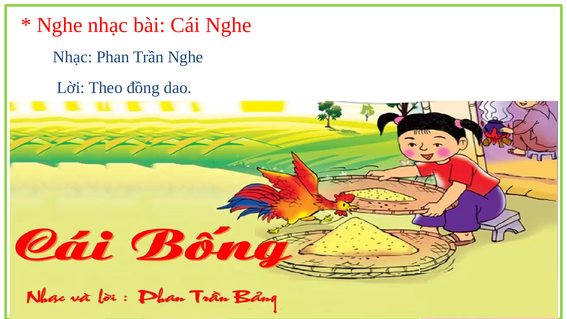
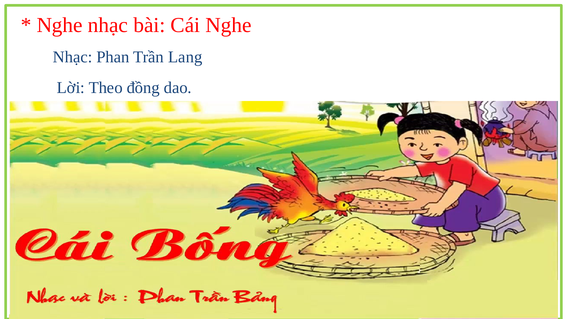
Trần Nghe: Nghe -> Lang (185, 57)
